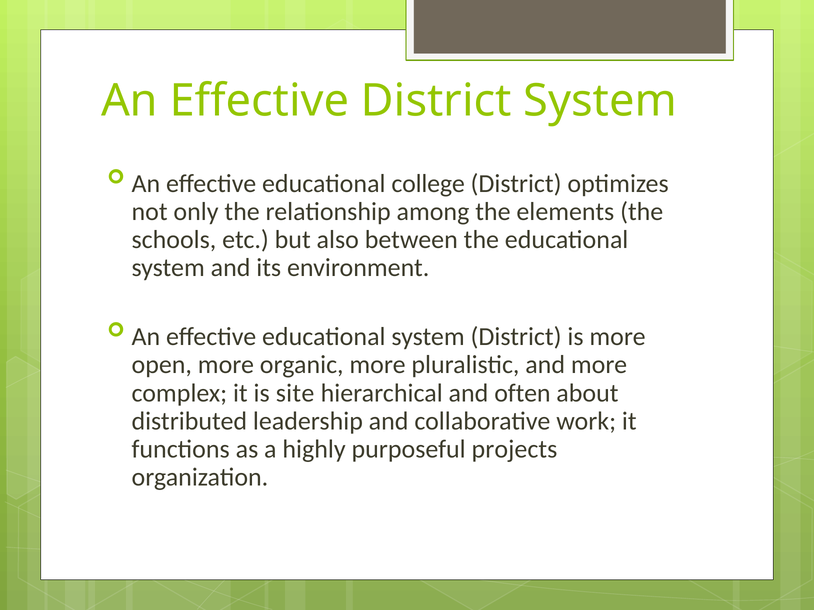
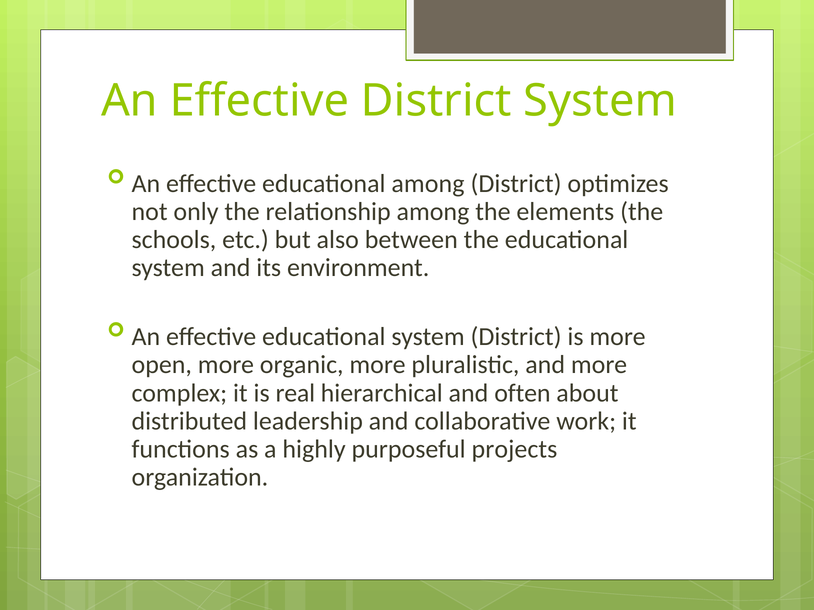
educational college: college -> among (428, 184)
site: site -> real (295, 393)
